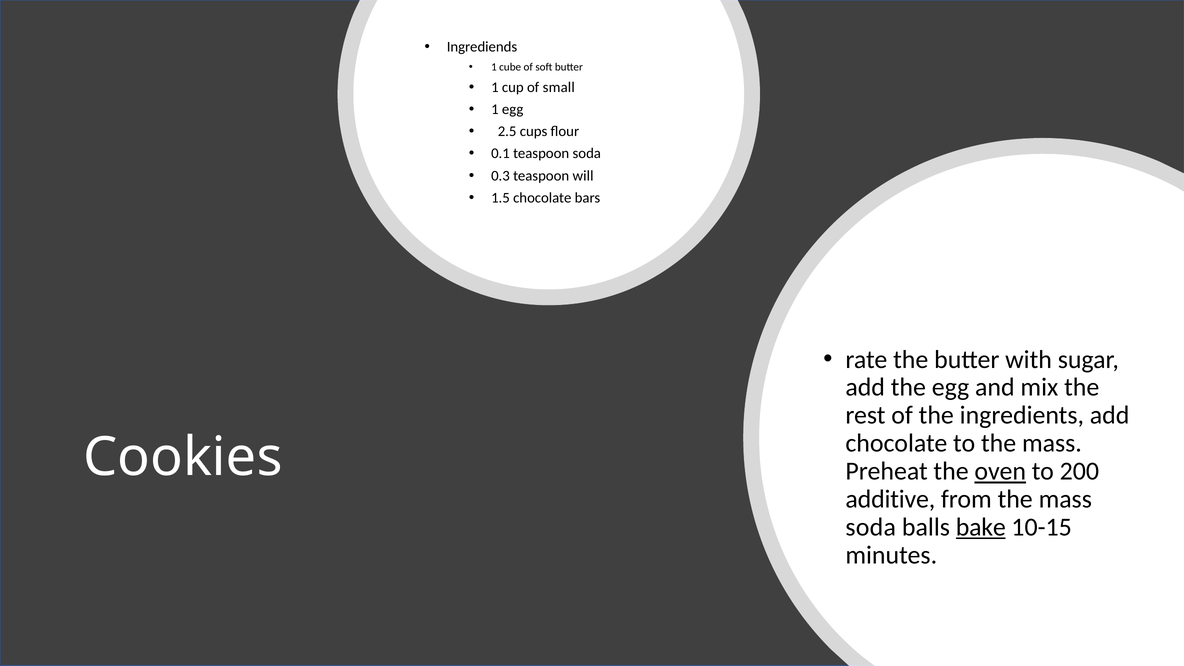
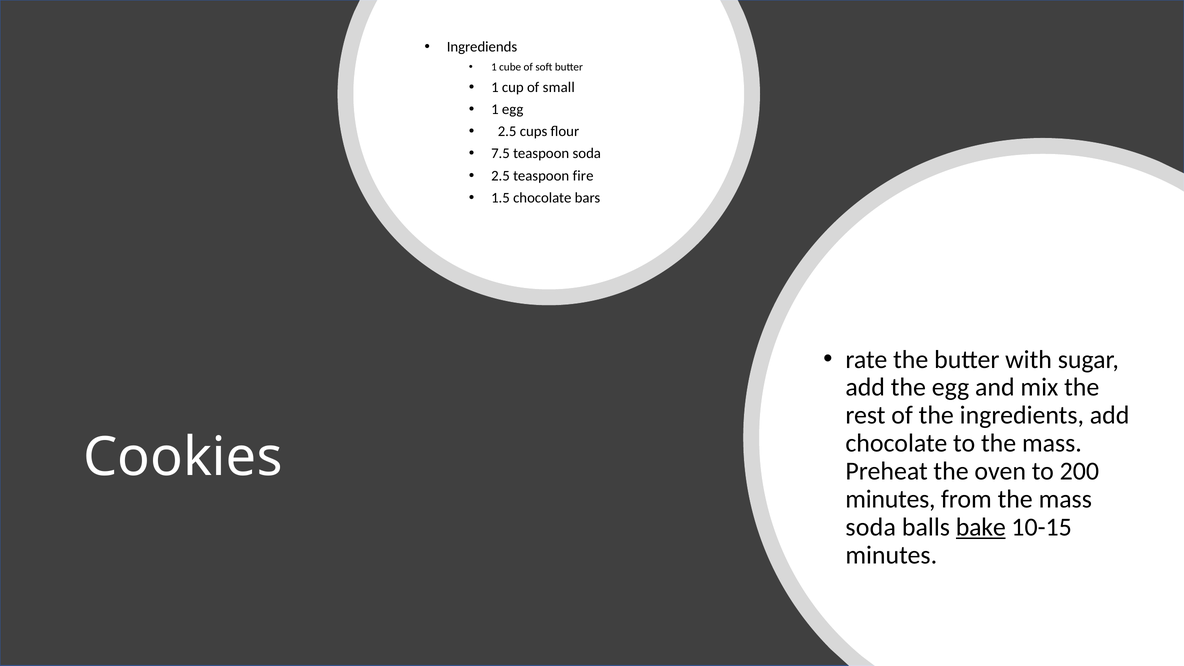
0.1: 0.1 -> 7.5 (500, 154)
0.3: 0.3 -> 2.5 (500, 176)
will: will -> fire (583, 176)
oven underline: present -> none (1000, 471)
additive: additive -> minutes (890, 499)
